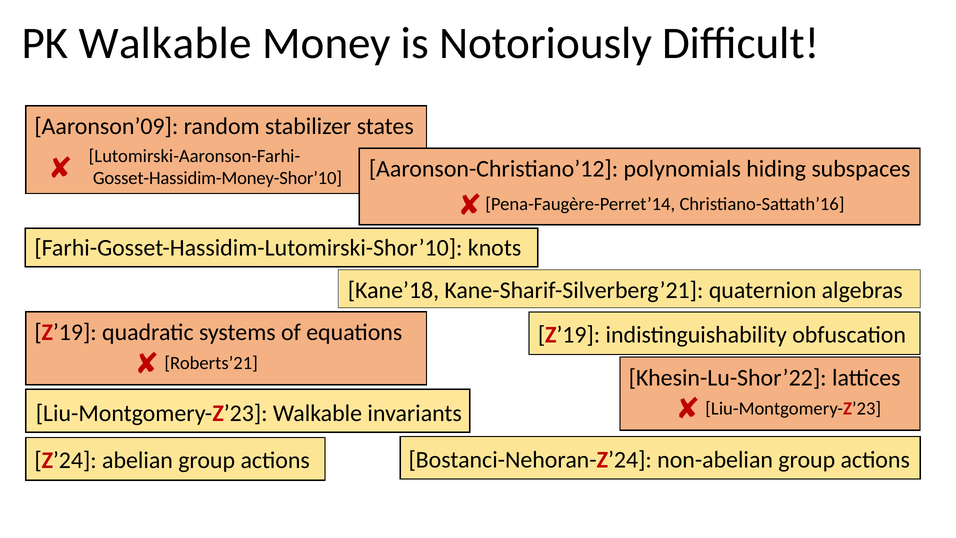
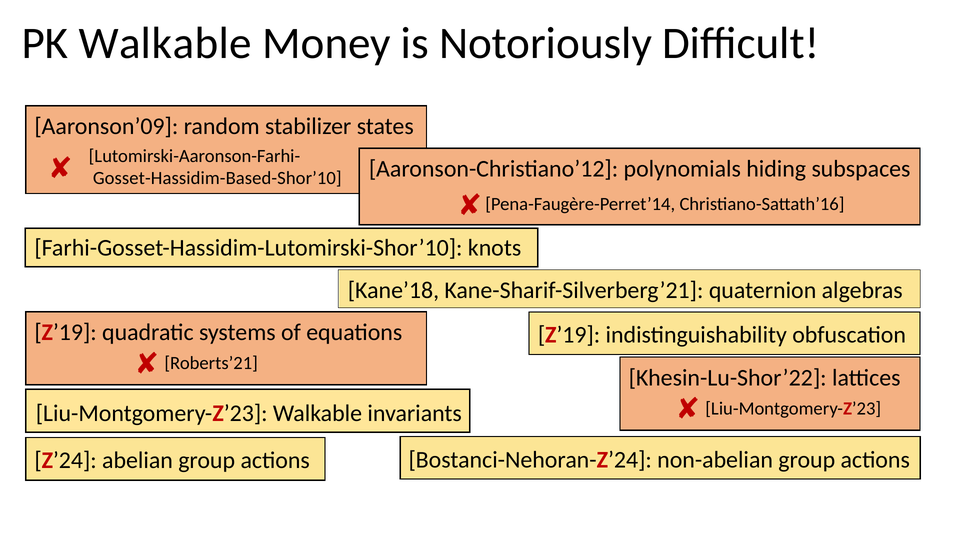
Gosset-Hassidim-Money-Shor’10: Gosset-Hassidim-Money-Shor’10 -> Gosset-Hassidim-Based-Shor’10 (217, 178)
